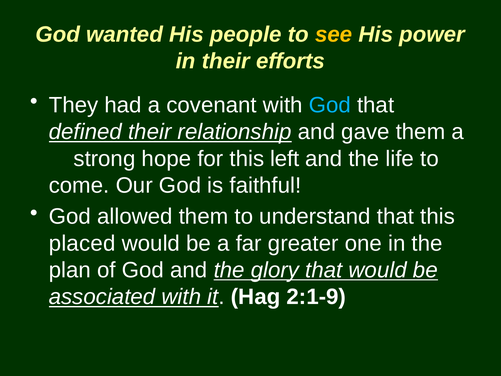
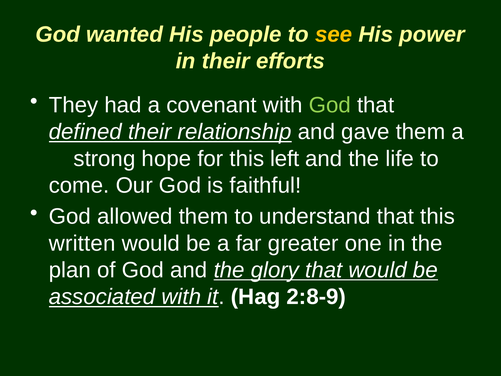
God colour: light blue -> light green (330, 105)
placed: placed -> written (82, 243)
2:1-9: 2:1-9 -> 2:8-9 (316, 297)
